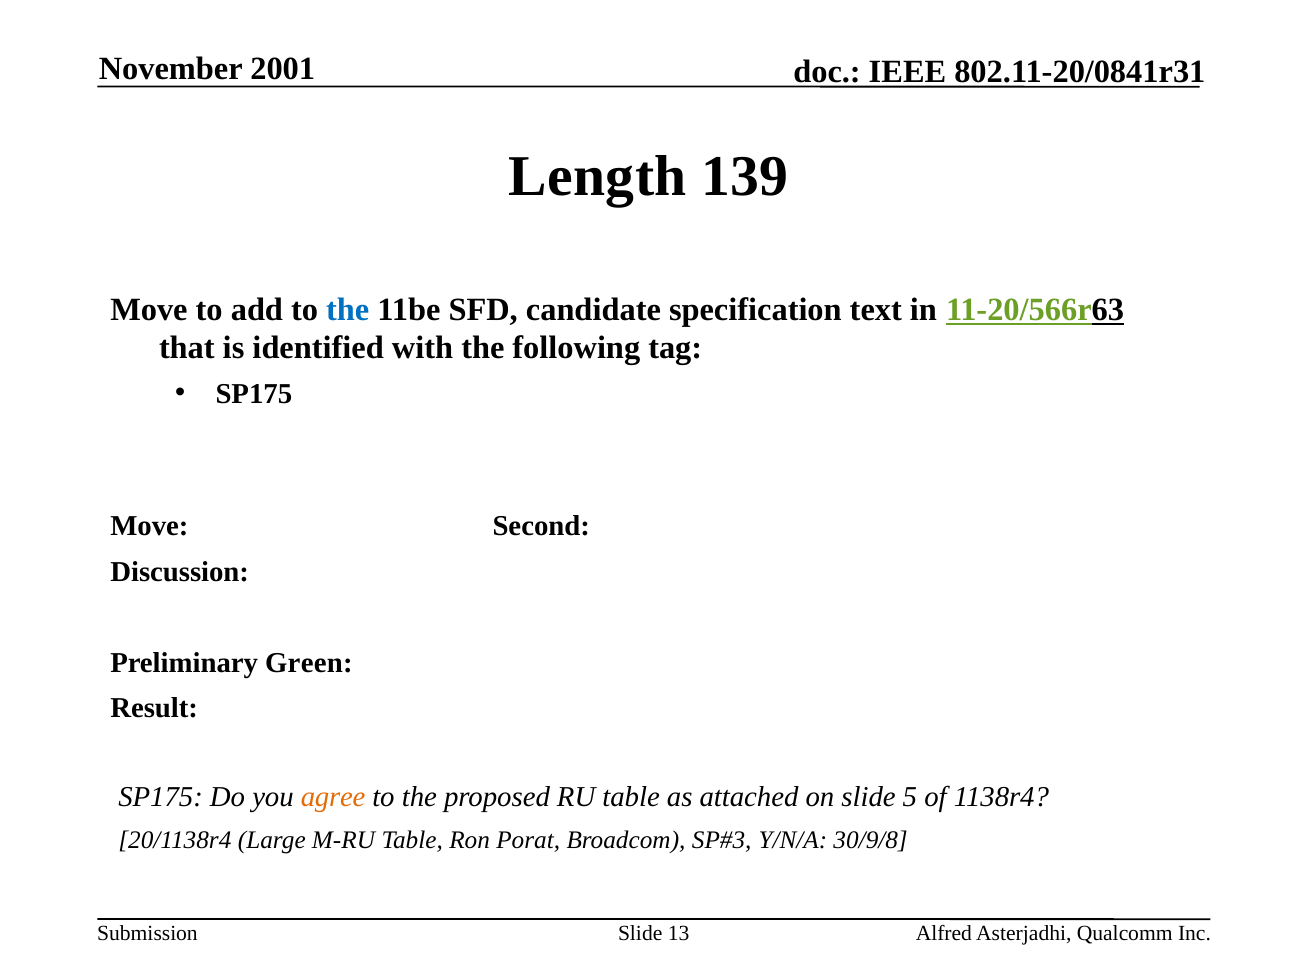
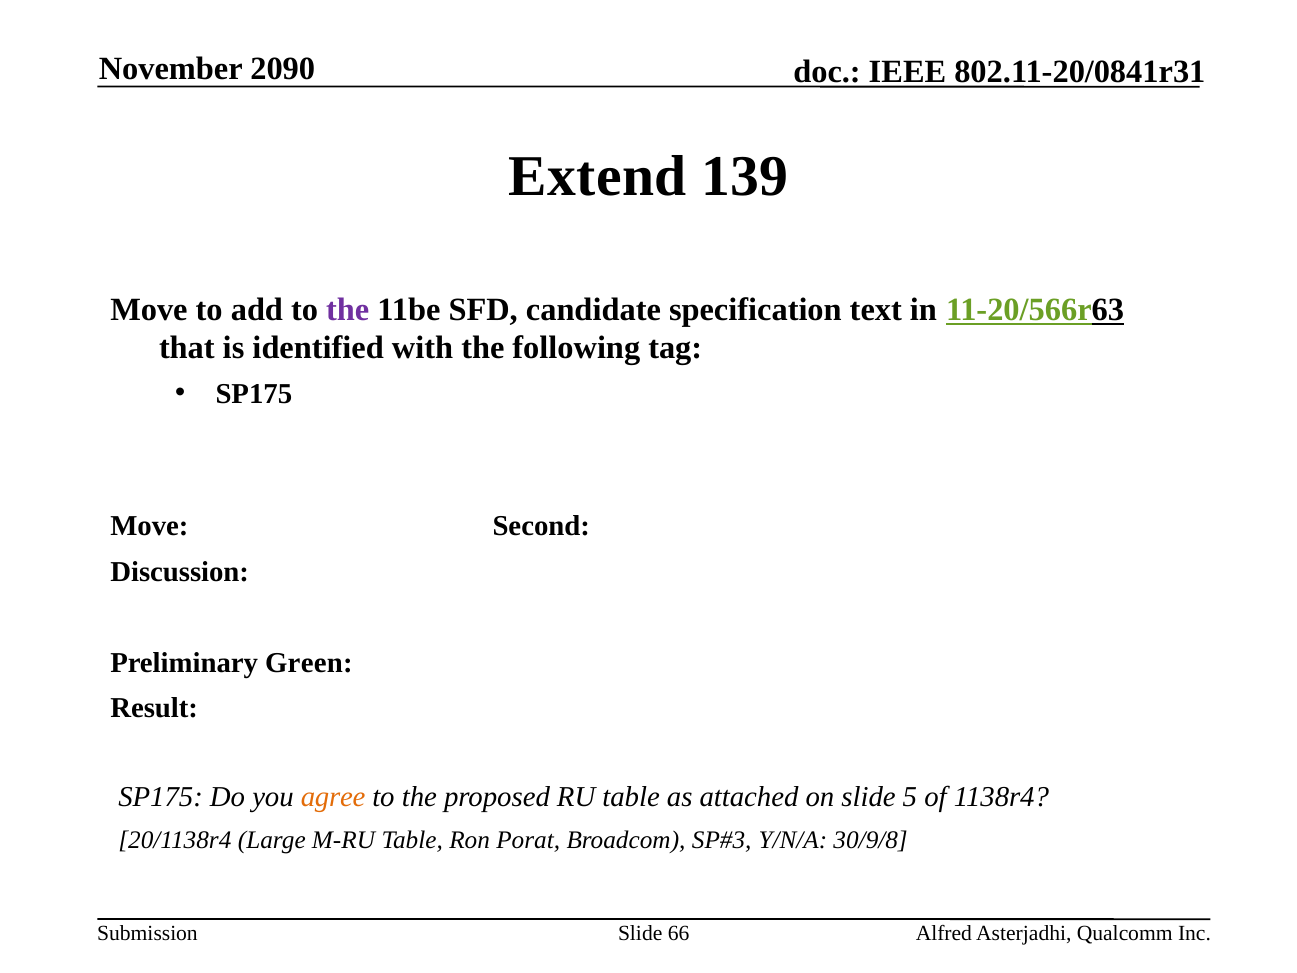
2001: 2001 -> 2090 (283, 69)
Length: Length -> Extend (598, 177)
the colour: blue -> purple (348, 309)
13: 13 -> 66 (679, 933)
